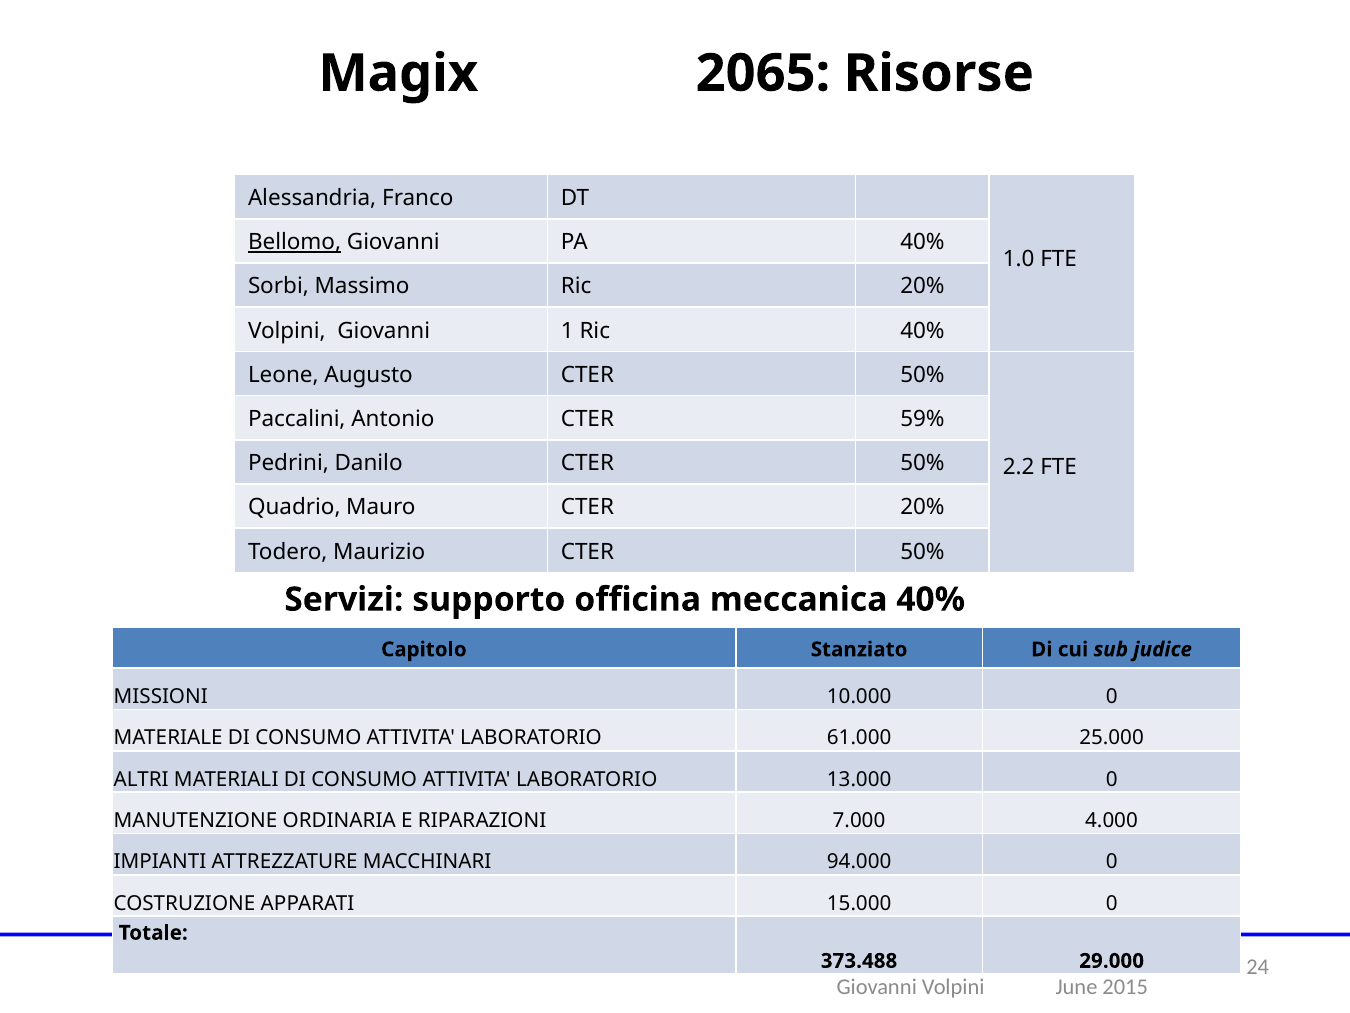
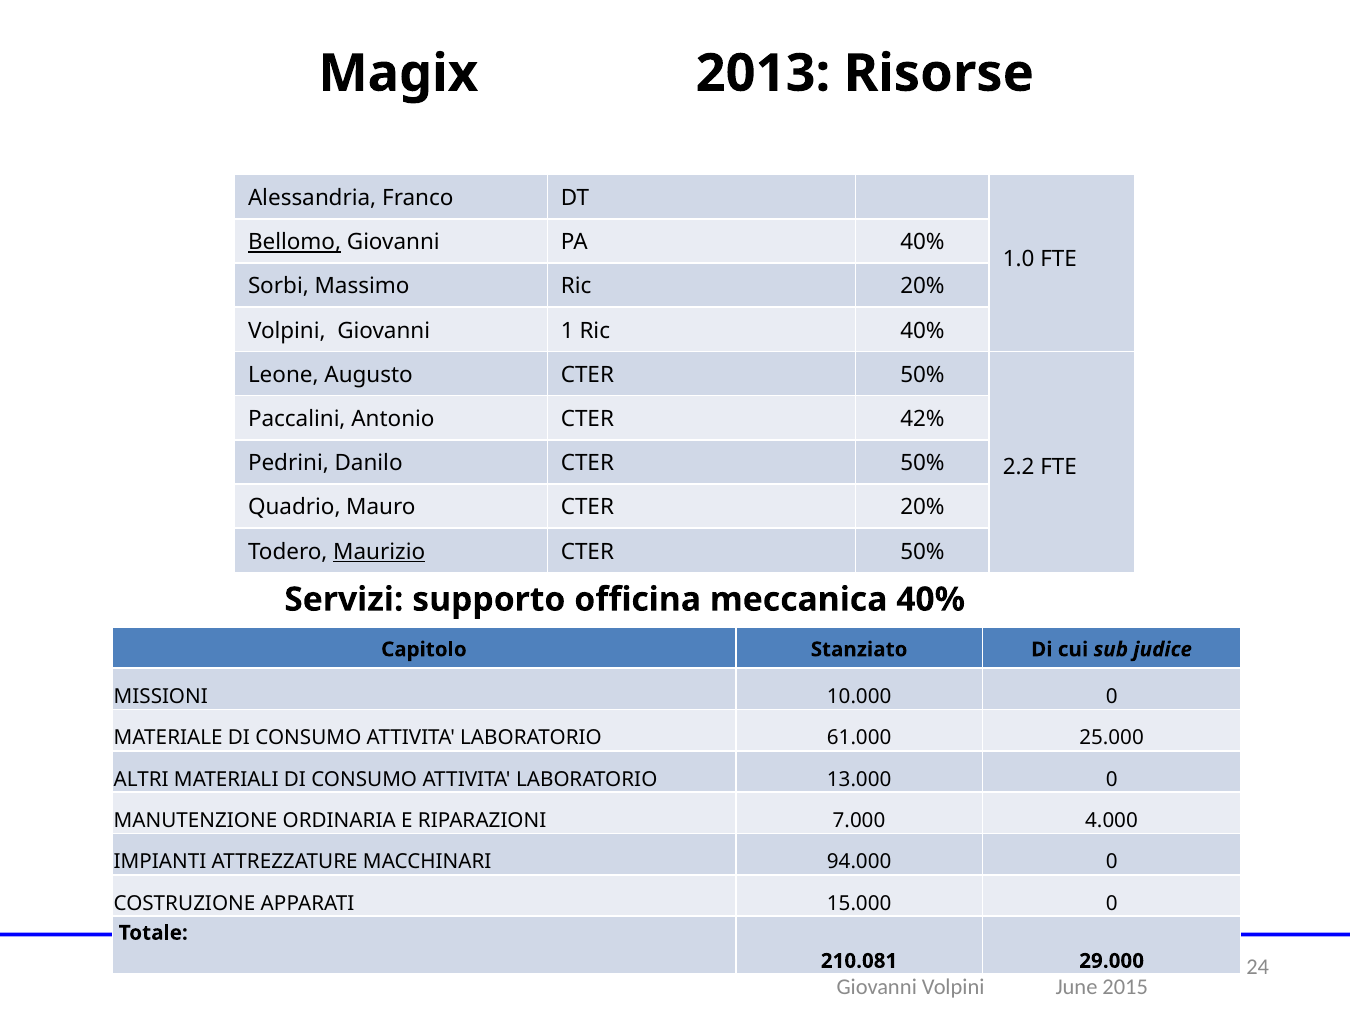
2065: 2065 -> 2013 (763, 73)
59%: 59% -> 42% (922, 419)
Maurizio underline: none -> present (379, 551)
373.488: 373.488 -> 210.081 (859, 961)
